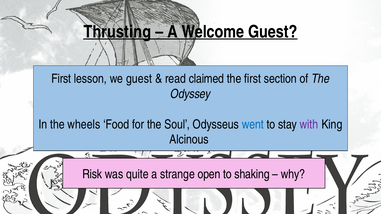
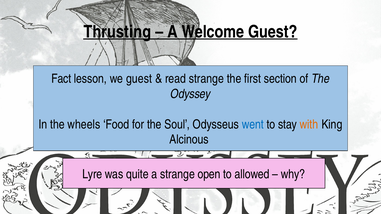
First: First -> Fact (61, 79)
read claimed: claimed -> strange (206, 79)
with colour: purple -> orange (309, 124)
Risk: Risk -> Lyre (92, 174)
shaking: shaking -> allowed (252, 174)
